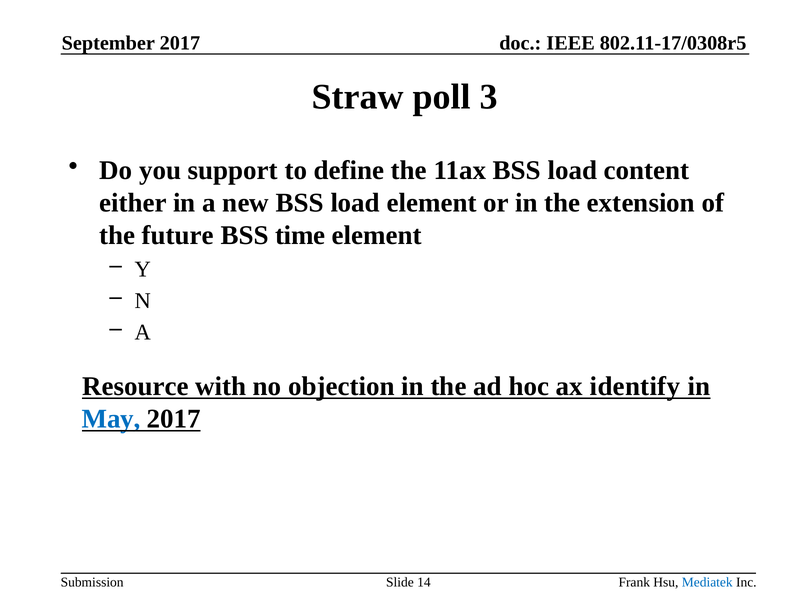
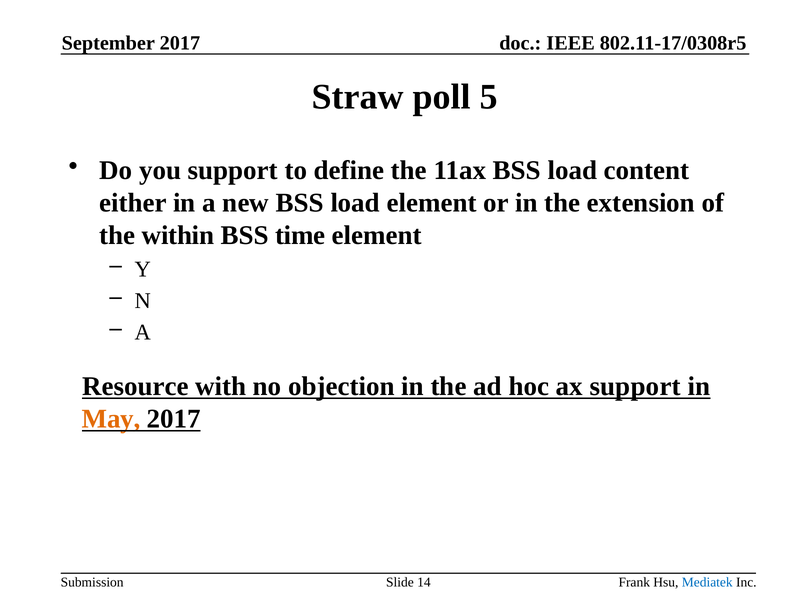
3: 3 -> 5 (489, 97)
future: future -> within (178, 235)
ax identify: identify -> support (635, 387)
May colour: blue -> orange (111, 419)
